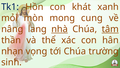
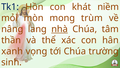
xanh: xanh -> niềm (108, 7)
cung: cung -> trùm (92, 18)
tâm underline: present -> none (110, 29)
nhạn: nhạn -> xanh (12, 51)
